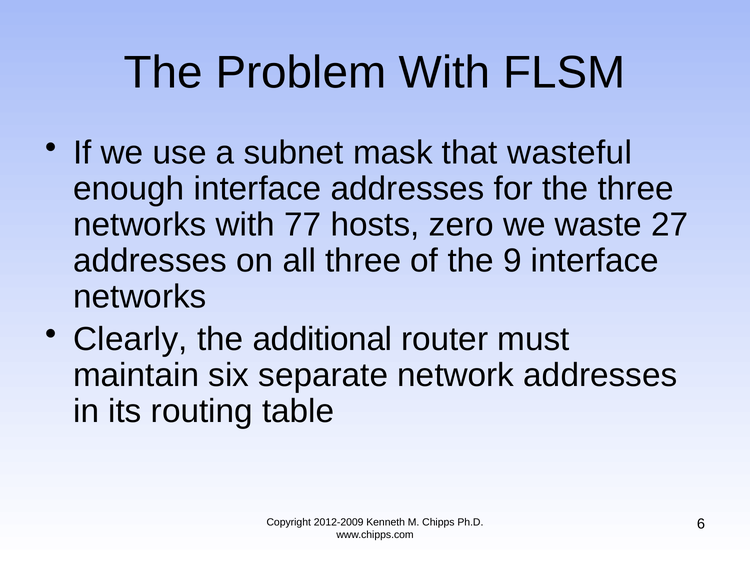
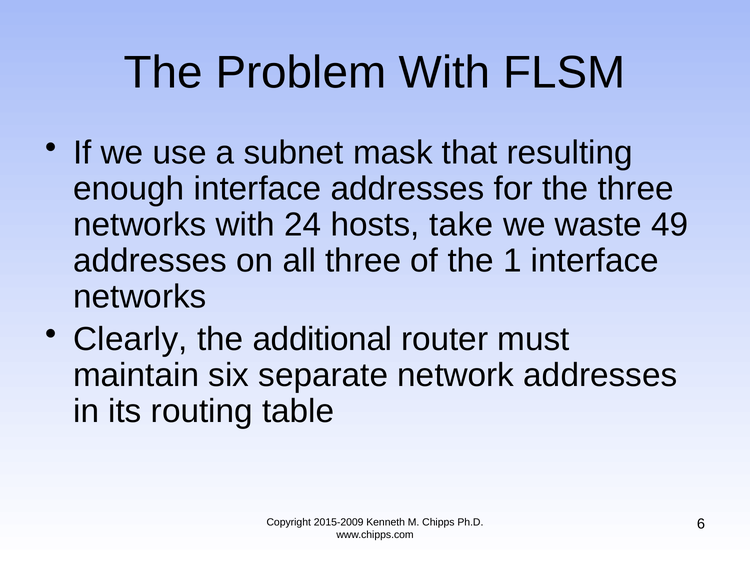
wasteful: wasteful -> resulting (570, 153)
77: 77 -> 24 (303, 225)
zero: zero -> take (461, 225)
27: 27 -> 49 (670, 225)
9: 9 -> 1 (512, 261)
2012-2009: 2012-2009 -> 2015-2009 (339, 523)
